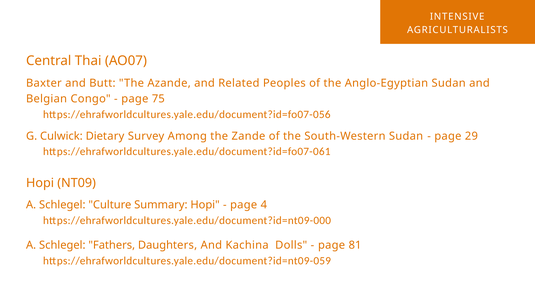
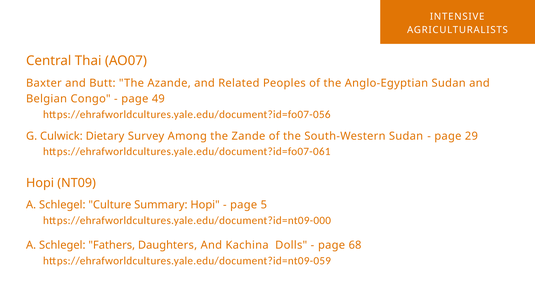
75: 75 -> 49 (158, 99)
4: 4 -> 5 (264, 205)
81: 81 -> 68 (355, 245)
